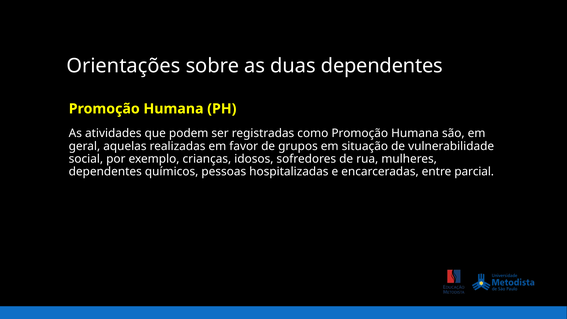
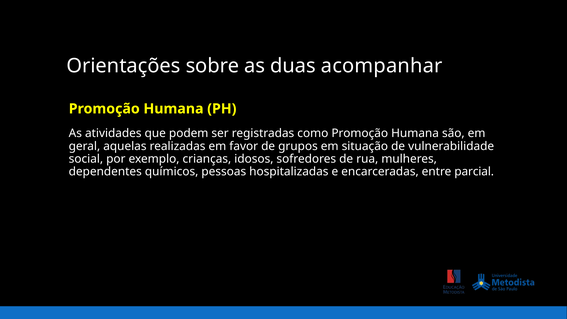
duas dependentes: dependentes -> acompanhar (382, 66)
